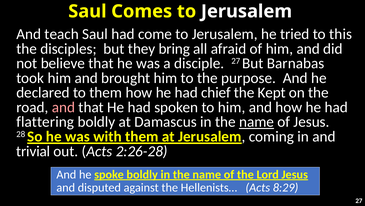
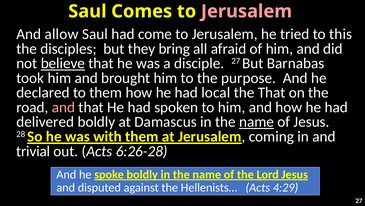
Jerusalem colour: white -> pink (247, 11)
teach: teach -> allow (62, 34)
believe underline: none -> present (63, 63)
chief: chief -> local (216, 92)
the Kept: Kept -> That (272, 92)
flattering: flattering -> delivered (45, 122)
2:26-28: 2:26-28 -> 6:26-28 (142, 151)
8:29: 8:29 -> 4:29 (286, 187)
